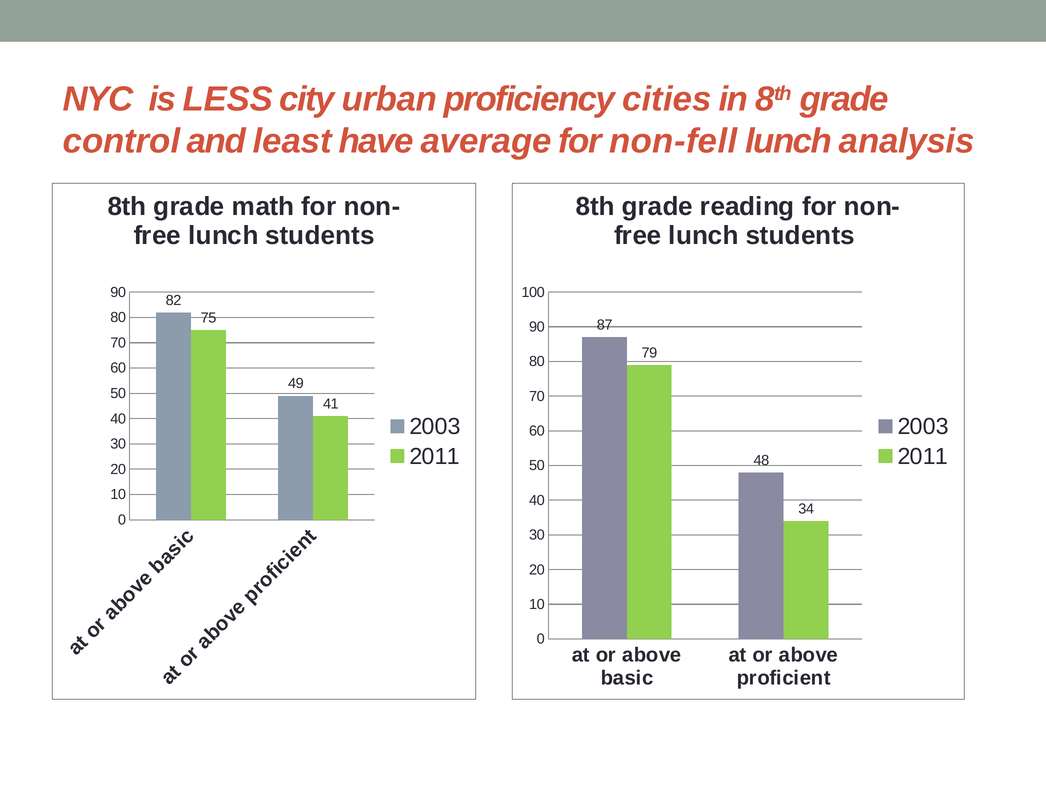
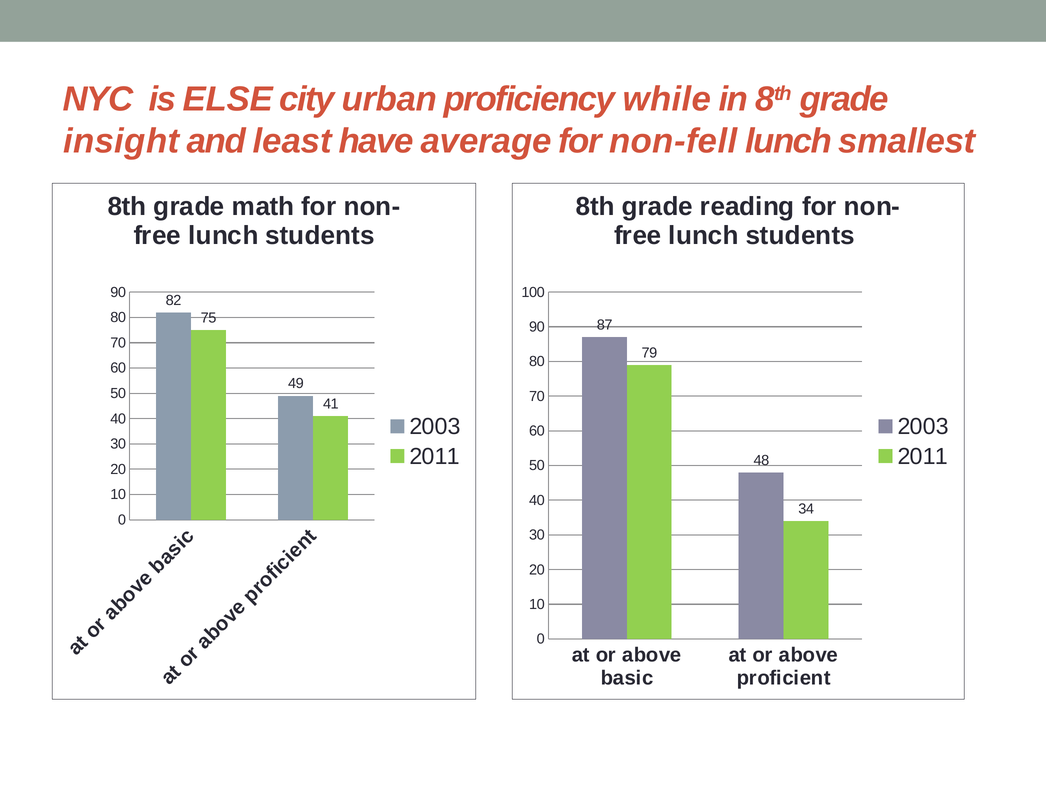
LESS: LESS -> ELSE (228, 99)
cities: cities -> while (667, 99)
control: control -> insight (121, 141)
analysis: analysis -> smallest (907, 141)
